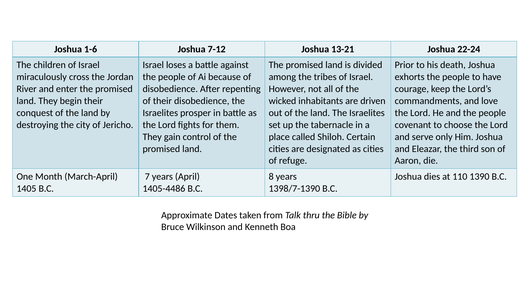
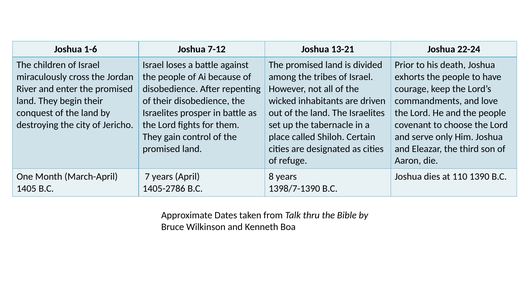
1405-4486: 1405-4486 -> 1405-2786 (164, 189)
